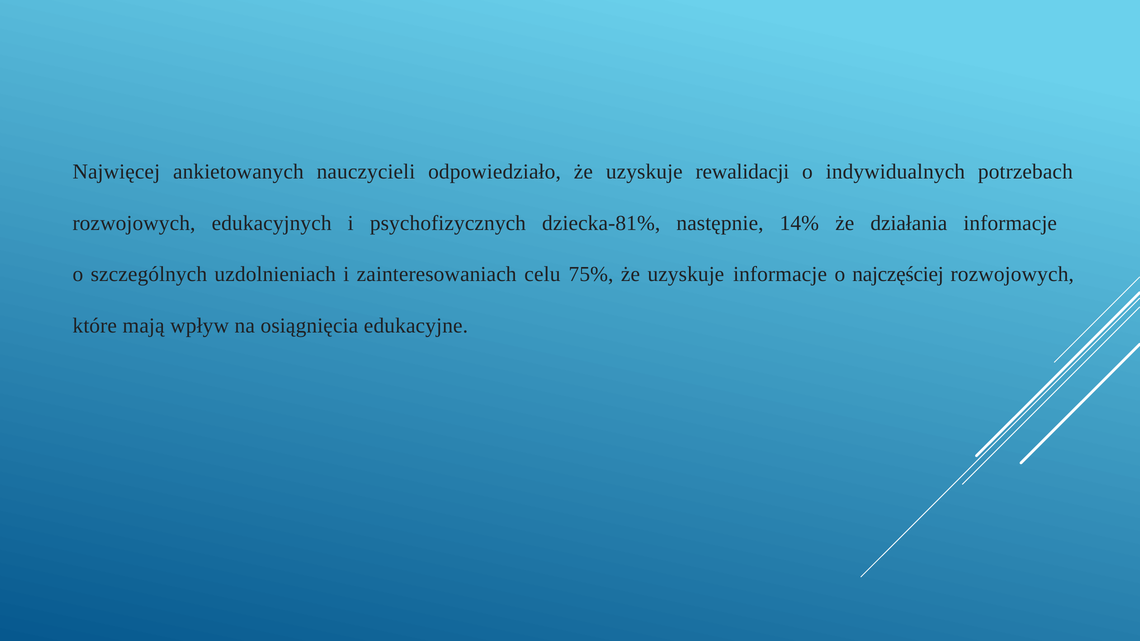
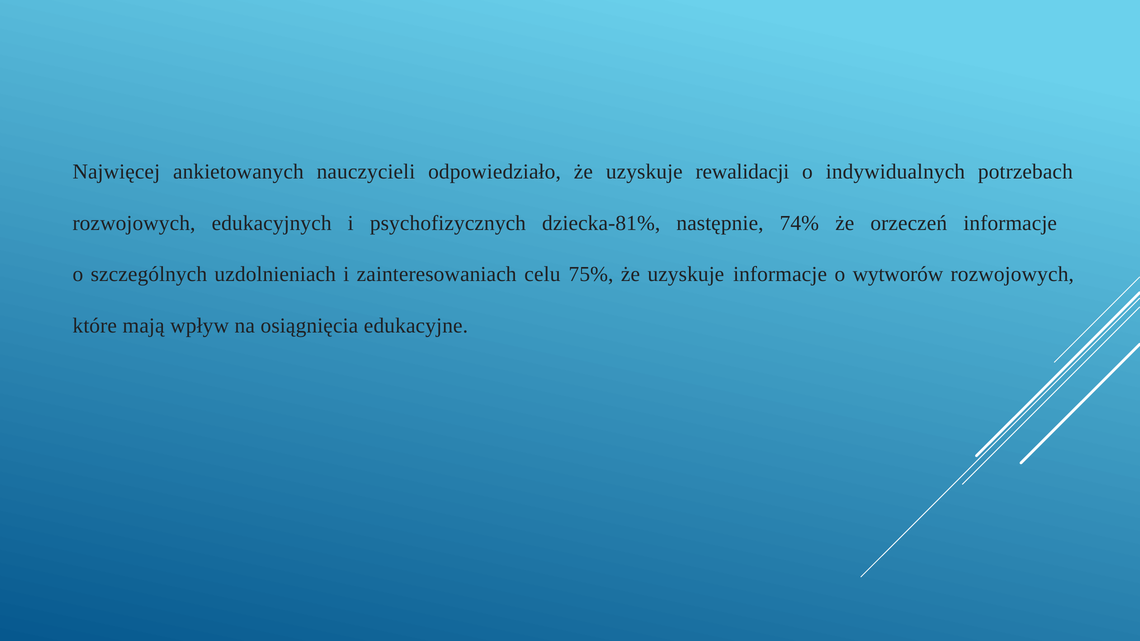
14%: 14% -> 74% (799, 223)
działania: działania -> orzeczeń (909, 223)
najczęściej: najczęściej -> wytworów (898, 274)
